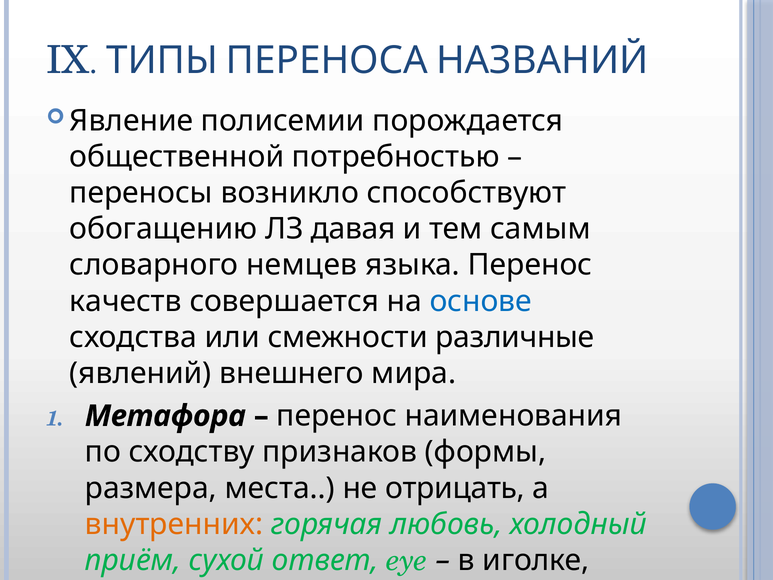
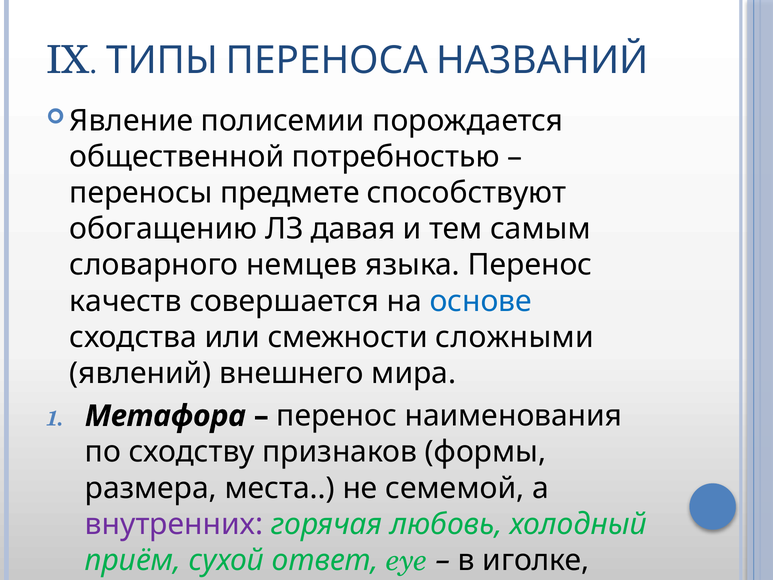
возникло: возникло -> предмете (290, 193)
различные: различные -> сложными (515, 337)
отрицать: отрицать -> семемой (455, 488)
внутренних colour: orange -> purple (174, 524)
